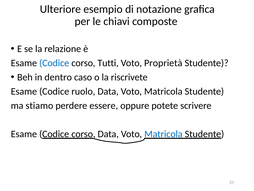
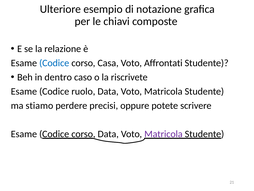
Tutti: Tutti -> Casa (108, 63)
Proprietà: Proprietà -> Affrontati (163, 63)
essere: essere -> precisi (104, 105)
Matricola colour: blue -> purple (163, 134)
